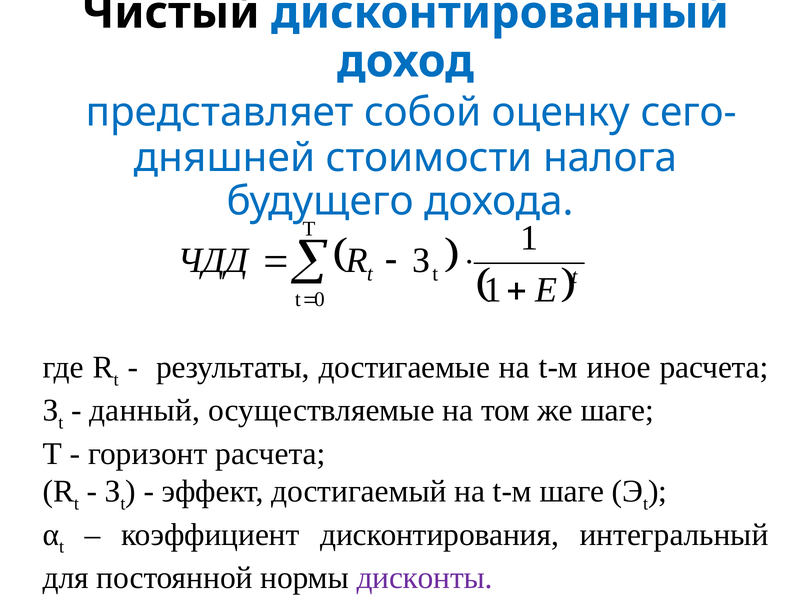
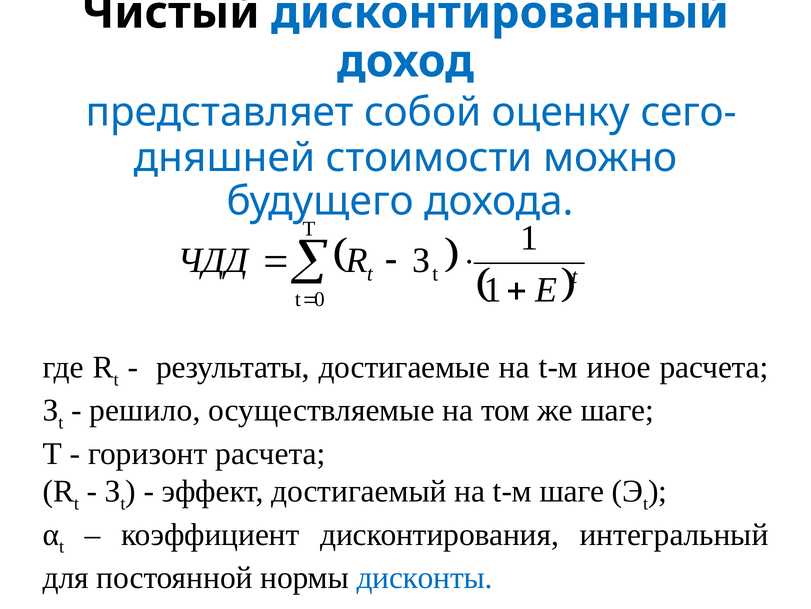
налога: налога -> можно (610, 157)
данный: данный -> решило (145, 410)
дисконты colour: purple -> blue (425, 577)
